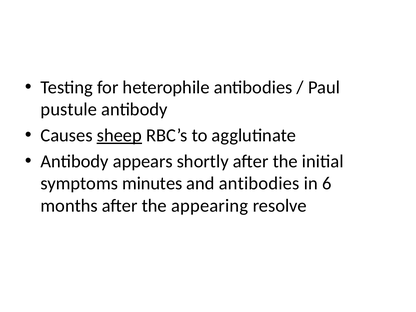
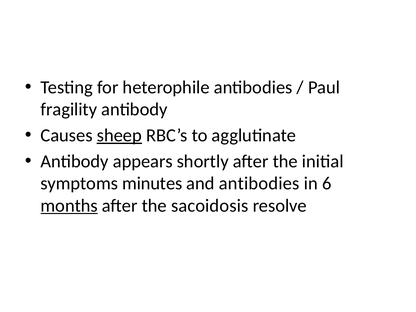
pustule: pustule -> fragility (69, 109)
months underline: none -> present (69, 206)
appearing: appearing -> sacoidosis (210, 206)
